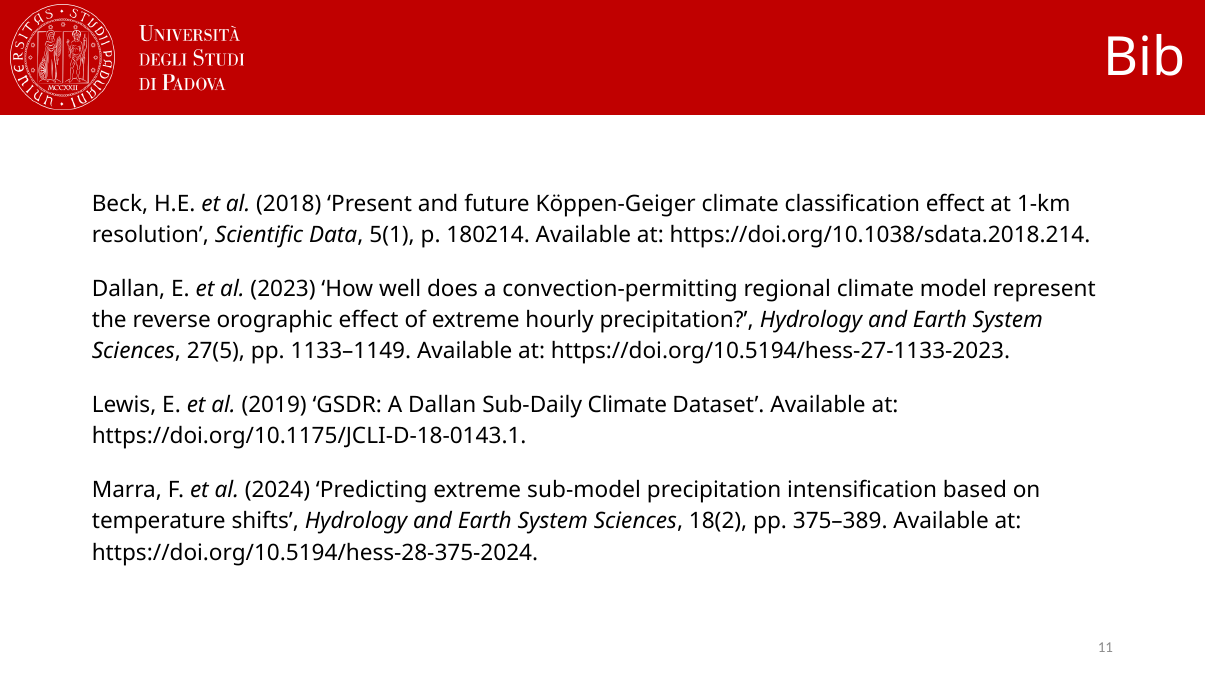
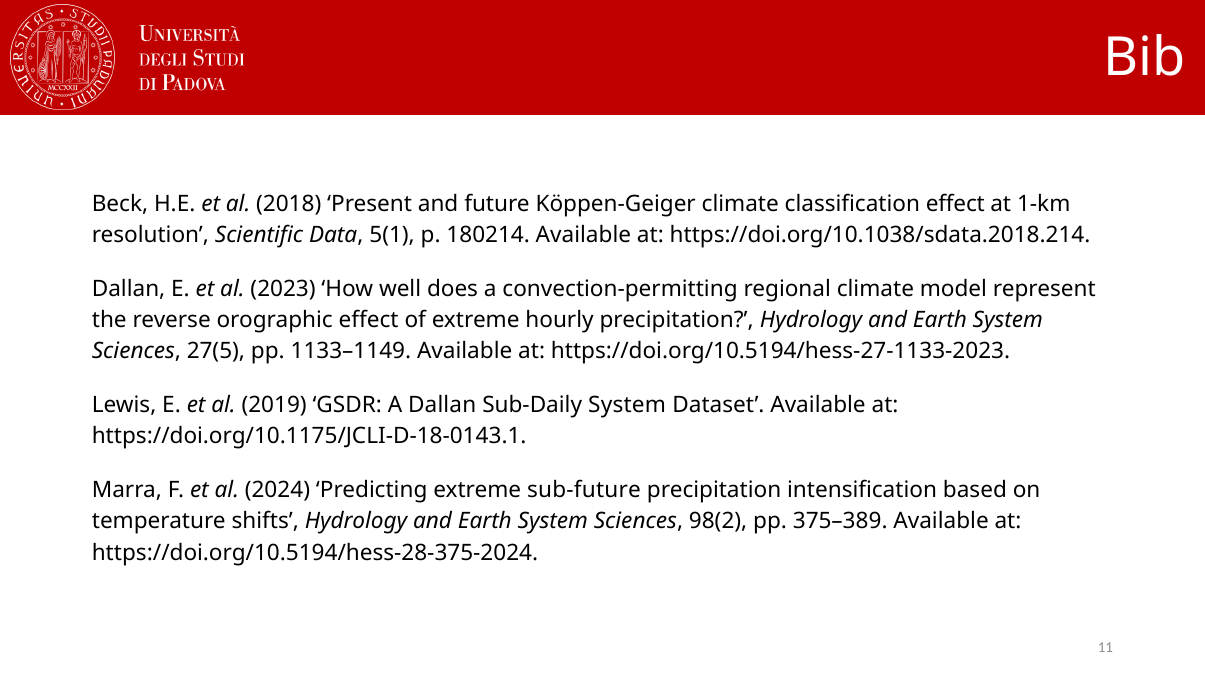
Sub-Daily Climate: Climate -> System (627, 405)
sub-model: sub-model -> sub-future (584, 490)
18(2: 18(2 -> 98(2 (718, 521)
